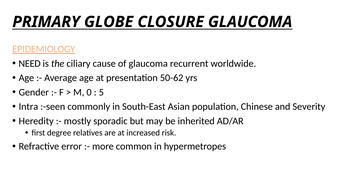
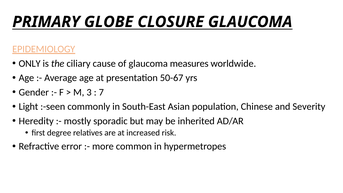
NEED: NEED -> ONLY (30, 64)
recurrent: recurrent -> measures (189, 64)
50-62: 50-62 -> 50-67 (172, 78)
0: 0 -> 3 (89, 92)
5: 5 -> 7 (101, 92)
Intra: Intra -> Light (28, 107)
